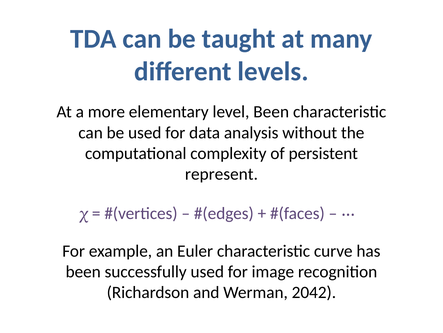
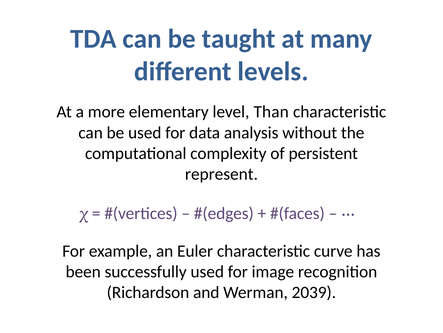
level Been: Been -> Than (271, 112)
2042: 2042 -> 2039 (314, 292)
